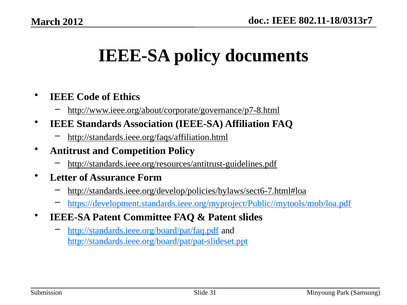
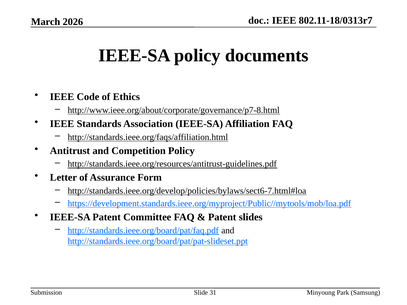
2012: 2012 -> 2026 (73, 22)
